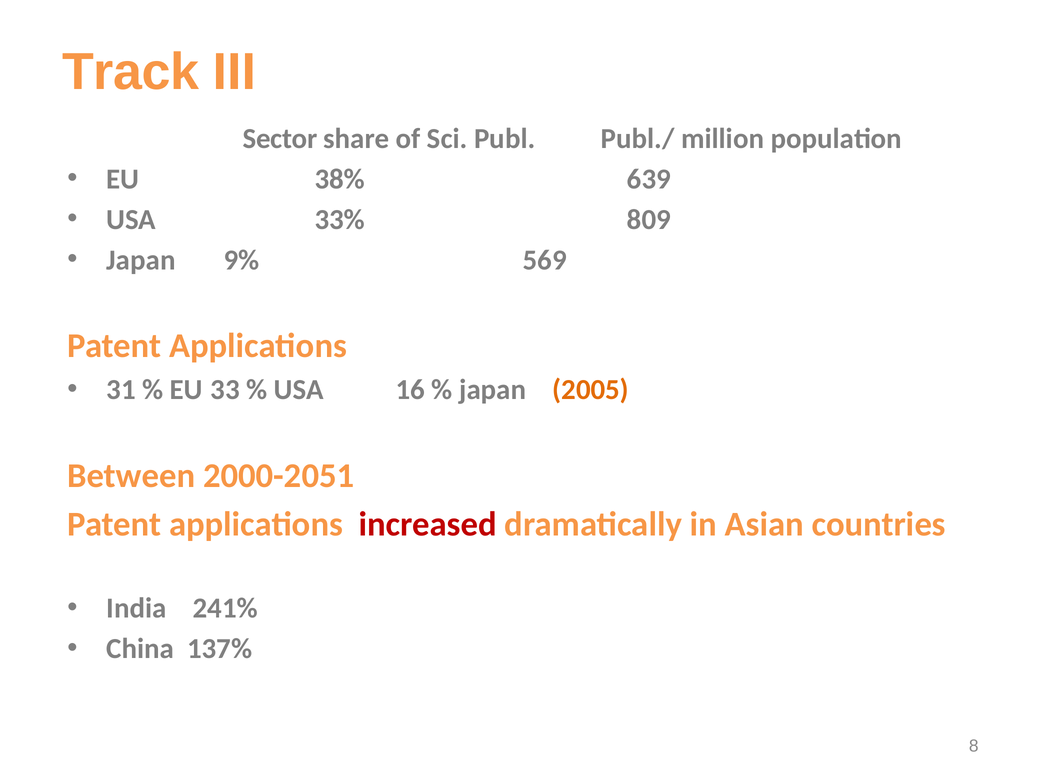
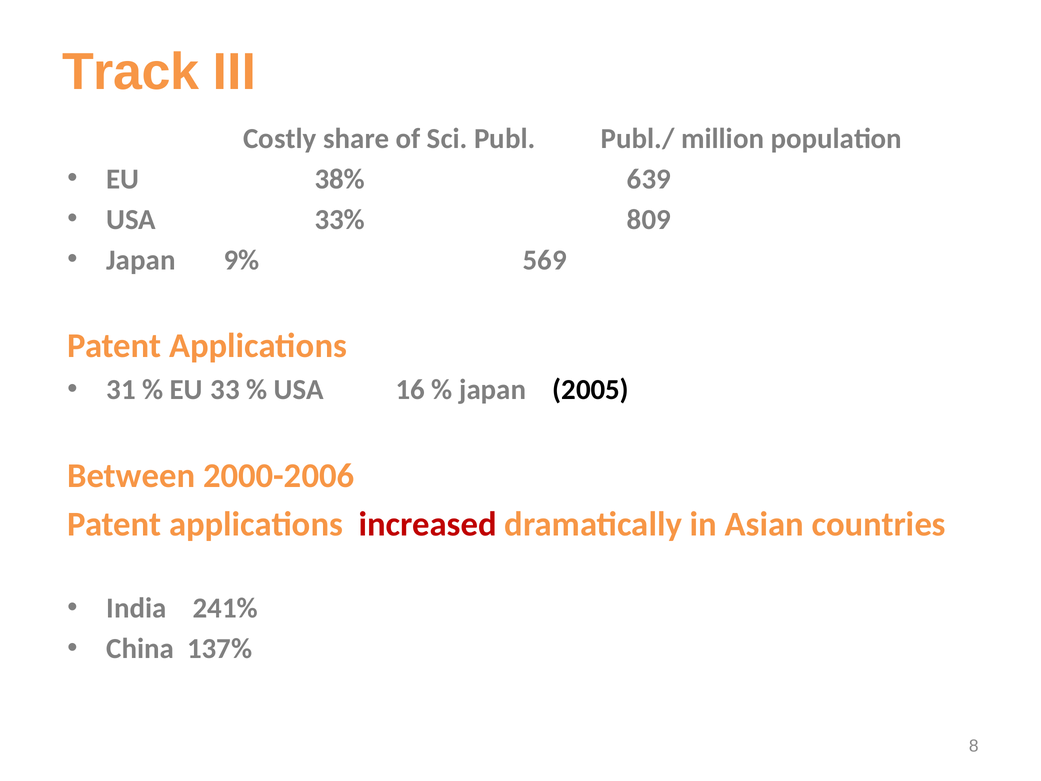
Sector: Sector -> Costly (280, 138)
2005 colour: orange -> black (591, 389)
2000-2051: 2000-2051 -> 2000-2006 (279, 475)
